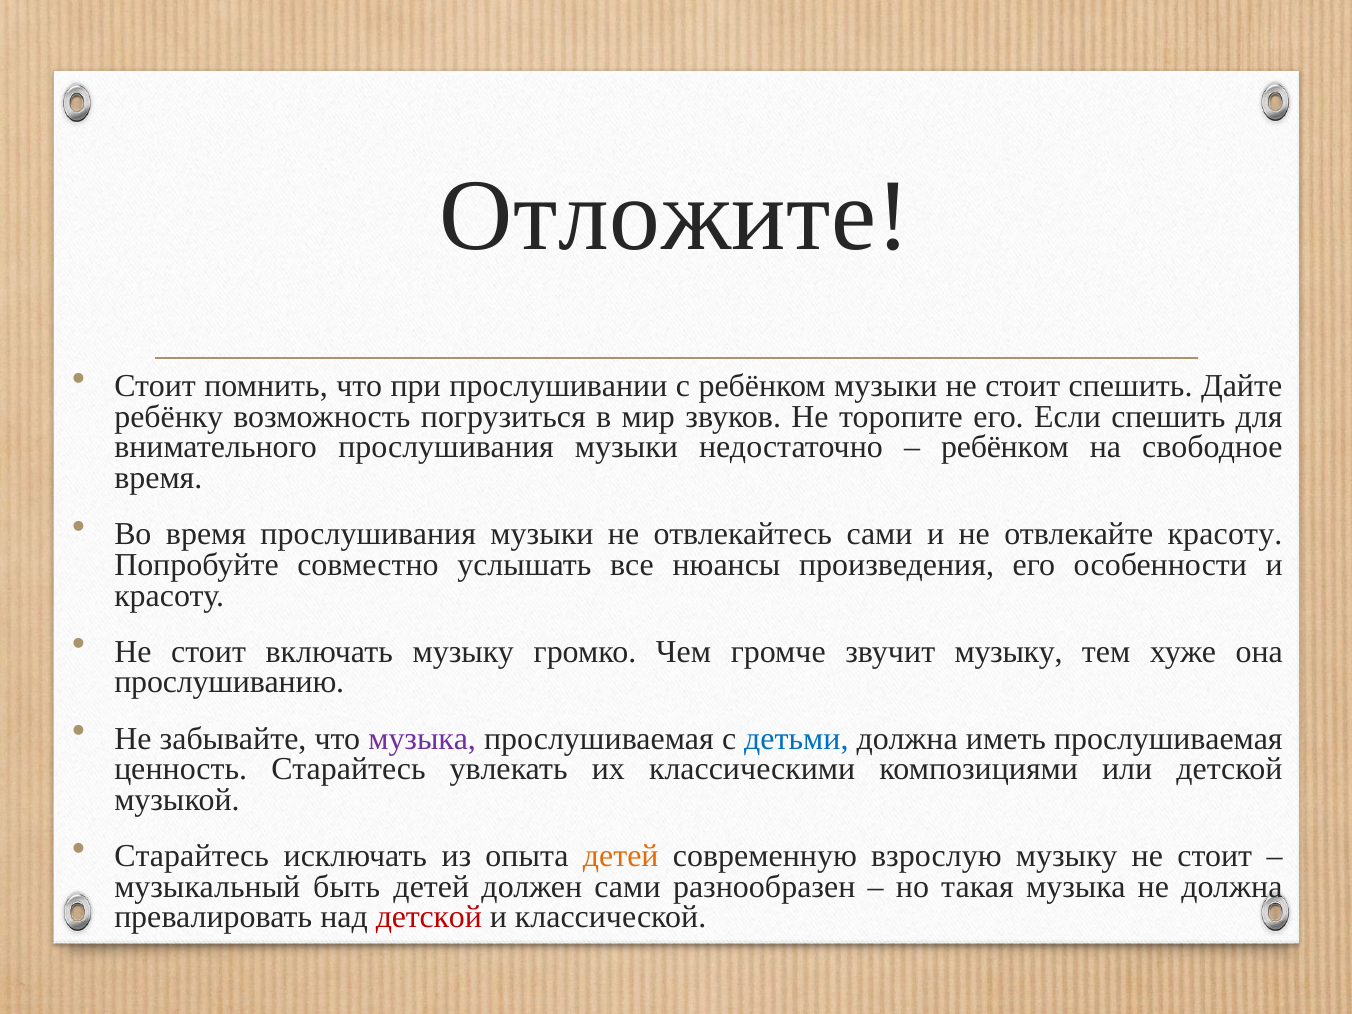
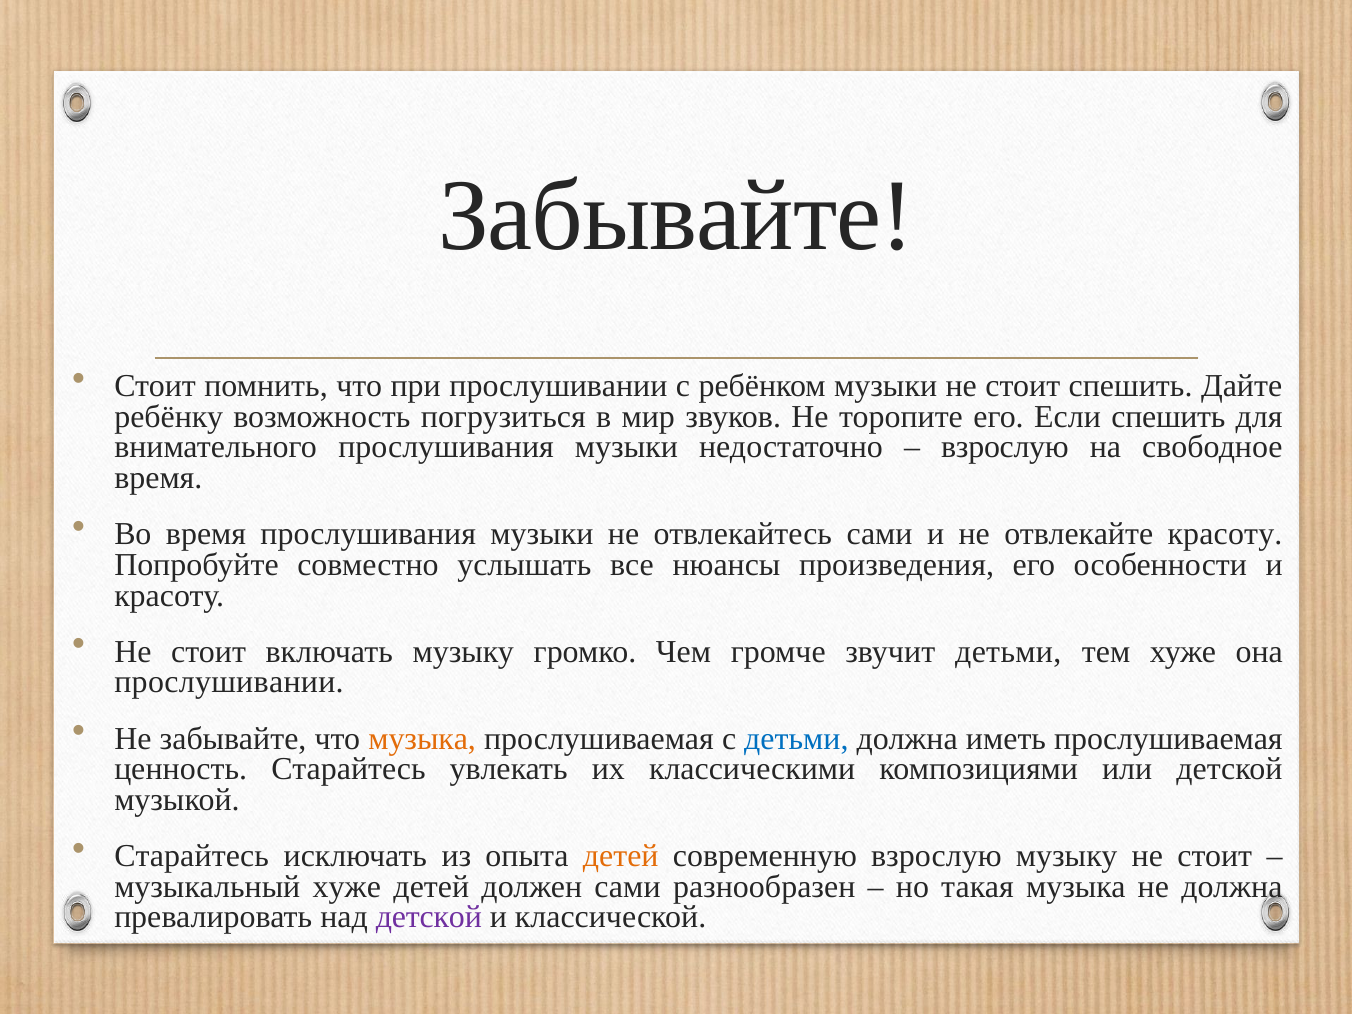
Отложите: Отложите -> Забывайте (676, 216)
ребёнком: ребёнком -> взрослую (1005, 447)
звучит музыку: музыку -> детьми (1008, 652)
прослушиванию: прослушиванию -> прослушивании (229, 682)
музыка colour: purple -> orange (422, 738)
музыкальный быть: быть -> хуже (347, 887)
детской colour: red -> purple (429, 917)
